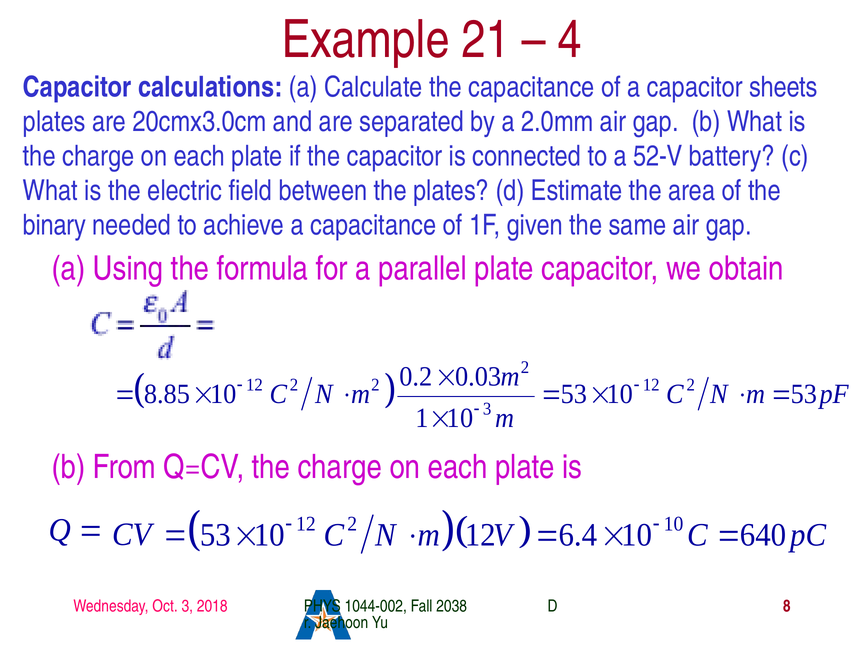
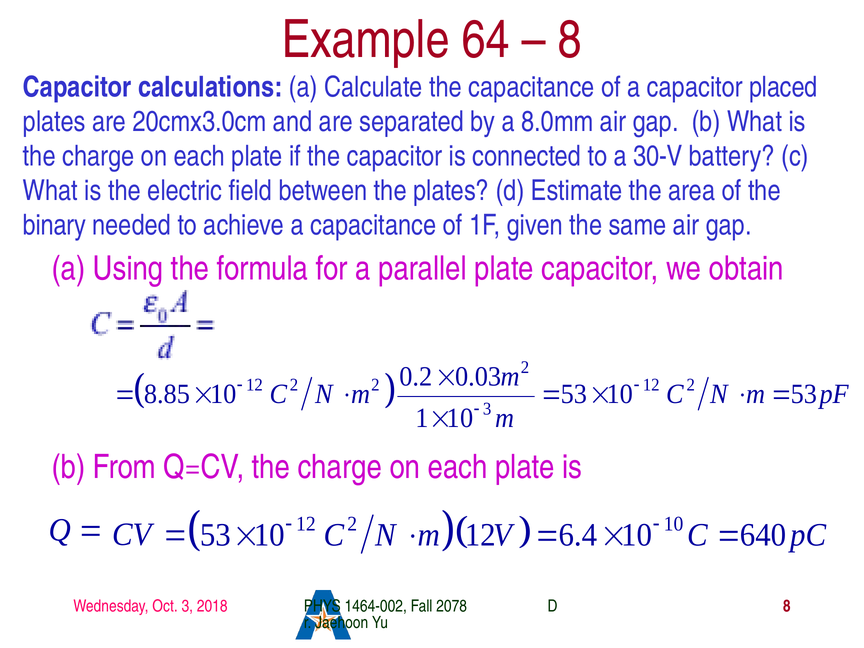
21: 21 -> 64 (486, 40)
4: 4 -> 8 (570, 40)
sheets: sheets -> placed (783, 87)
2.0mm: 2.0mm -> 8.0mm (557, 122)
52-V: 52-V -> 30-V (658, 156)
1044-002: 1044-002 -> 1464-002 (376, 606)
2038: 2038 -> 2078 (452, 606)
